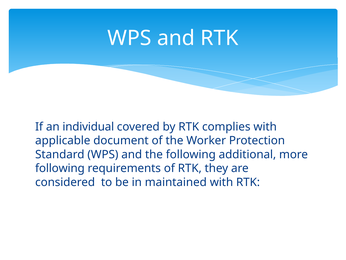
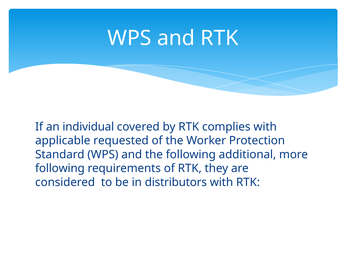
document: document -> requested (121, 140)
maintained: maintained -> distributors (176, 182)
